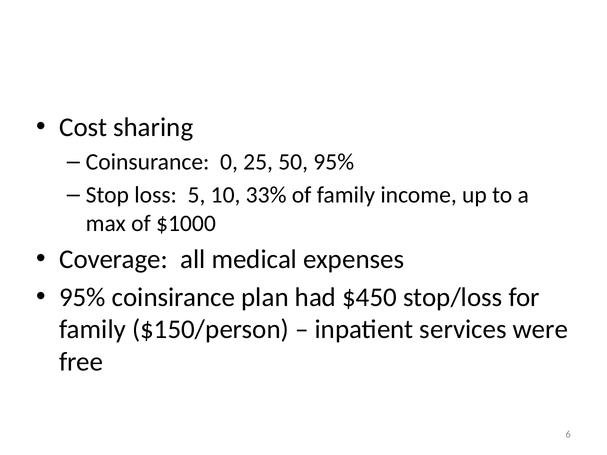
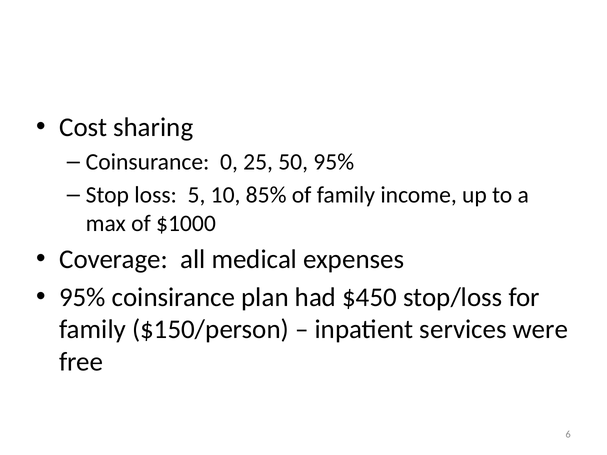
33%: 33% -> 85% (266, 195)
